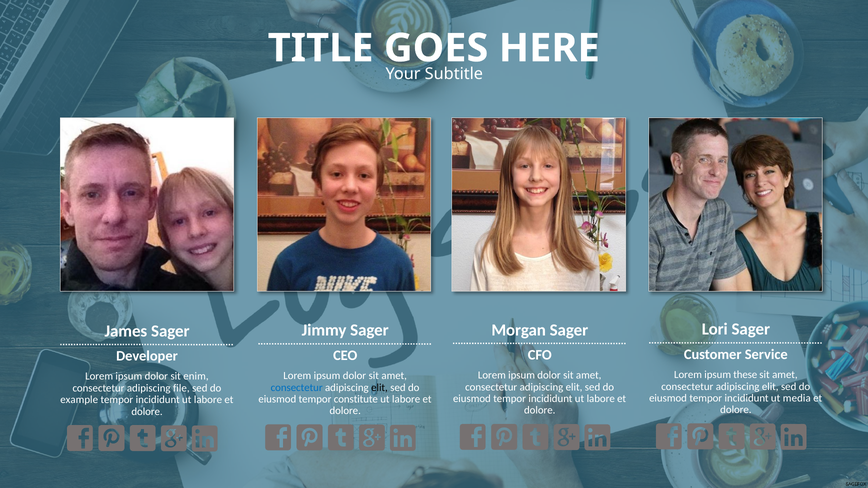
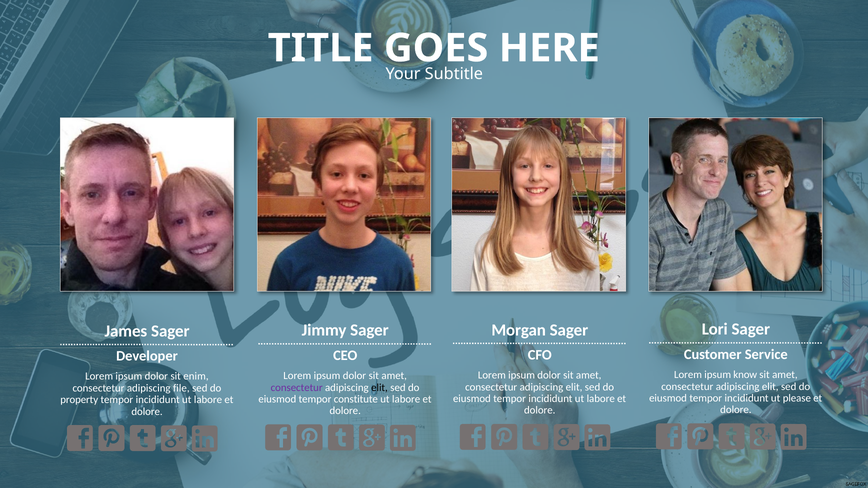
these: these -> know (745, 375)
consectetur colour: blue -> purple (297, 388)
media: media -> please (797, 398)
example: example -> property (79, 400)
